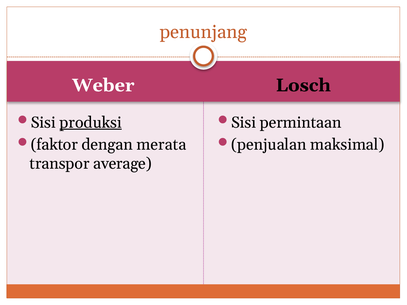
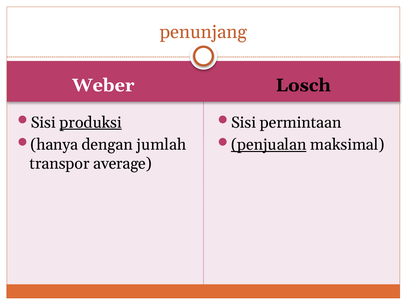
faktor: faktor -> hanya (54, 145)
merata: merata -> jumlah (161, 145)
penjualan underline: none -> present (269, 145)
